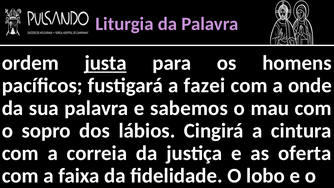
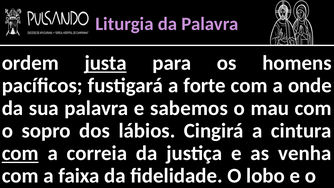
fazei: fazei -> forte (205, 86)
com underline: none -> present (20, 153)
oferta: oferta -> venha (305, 153)
